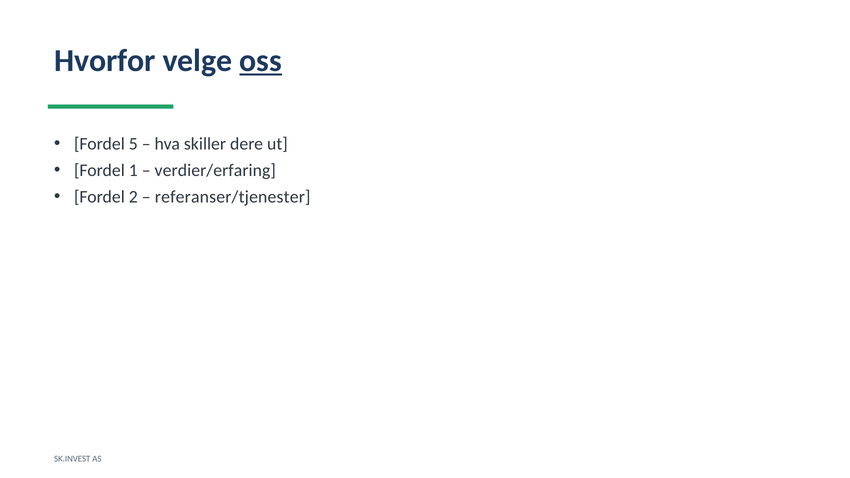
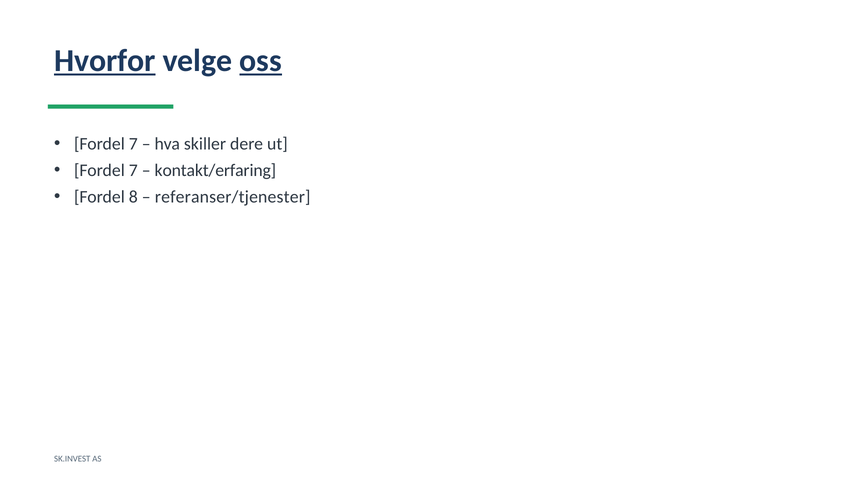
Hvorfor underline: none -> present (105, 61)
5: 5 -> 7 (133, 144)
1: 1 -> 7 (133, 171)
verdier/erfaring: verdier/erfaring -> kontakt/erfaring (215, 171)
2: 2 -> 8 (133, 197)
